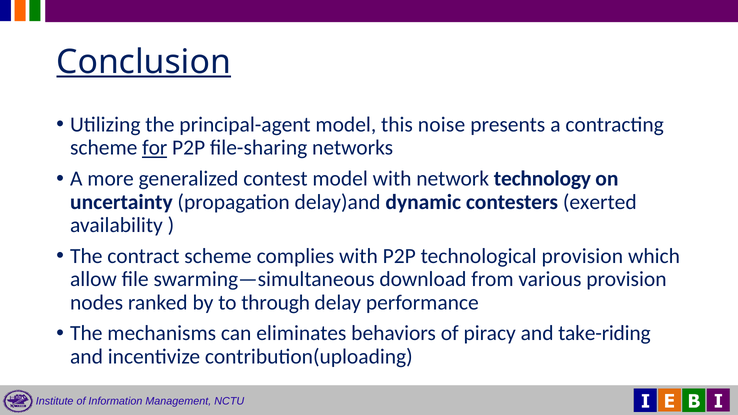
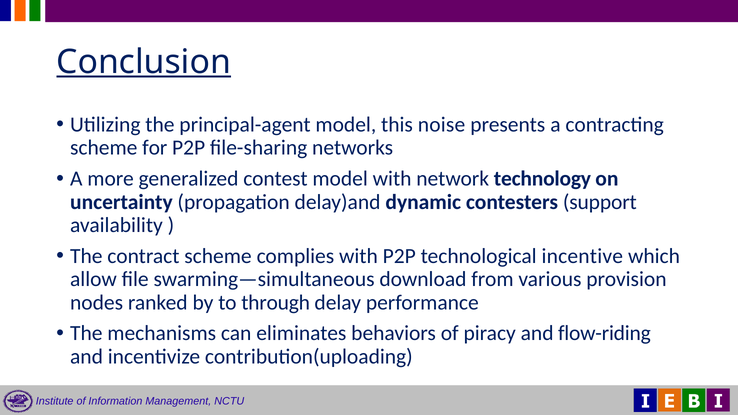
for underline: present -> none (155, 148)
exerted: exerted -> support (600, 202)
technological provision: provision -> incentive (582, 256)
take-riding: take-riding -> flow-riding (604, 333)
